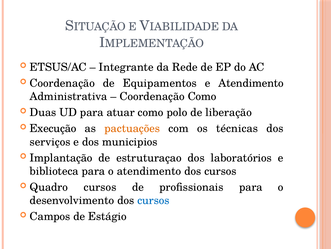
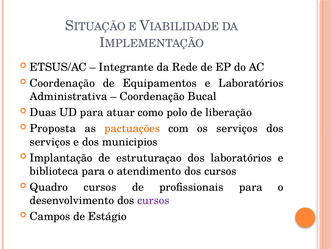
e Atendimento: Atendimento -> Laboratórios (251, 83)
Coordenação Como: Como -> Bucal (202, 96)
Execução: Execução -> Proposta (53, 128)
os técnicas: técnicas -> serviços (237, 128)
cursos colour: blue -> purple (153, 200)
